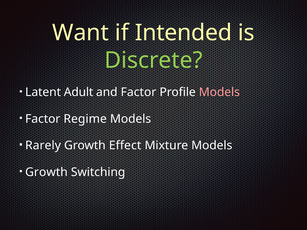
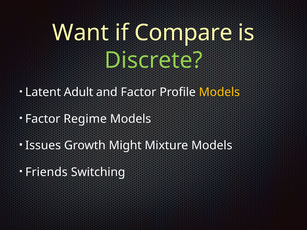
Intended: Intended -> Compare (183, 33)
Models colour: pink -> yellow (219, 92)
Rarely: Rarely -> Issues (43, 146)
Effect: Effect -> Might (125, 146)
Growth: Growth -> Friends (46, 172)
